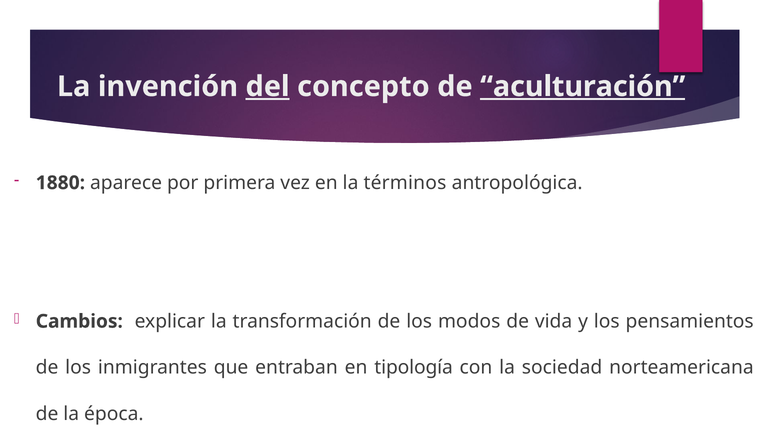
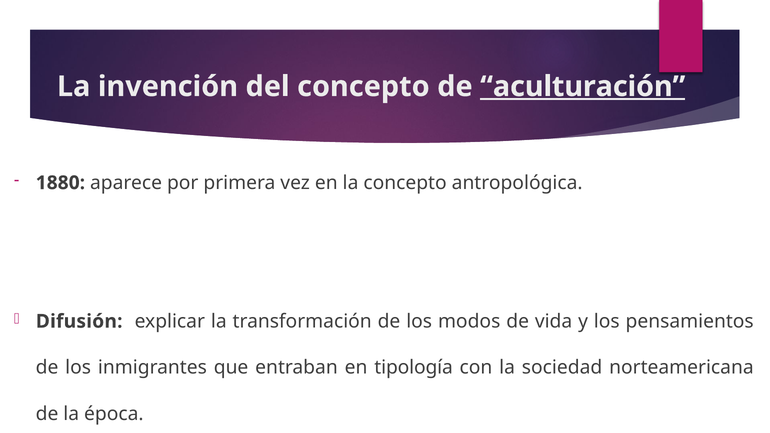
del underline: present -> none (268, 87)
la términos: términos -> concepto (405, 183)
Cambios: Cambios -> Difusión (79, 321)
